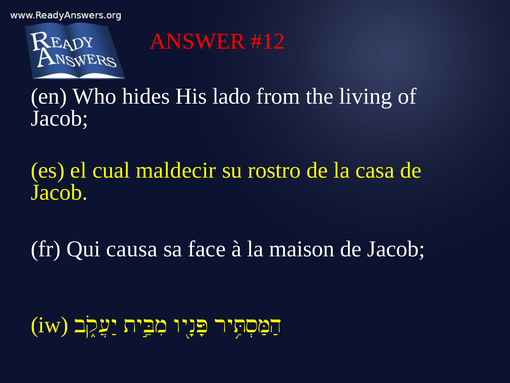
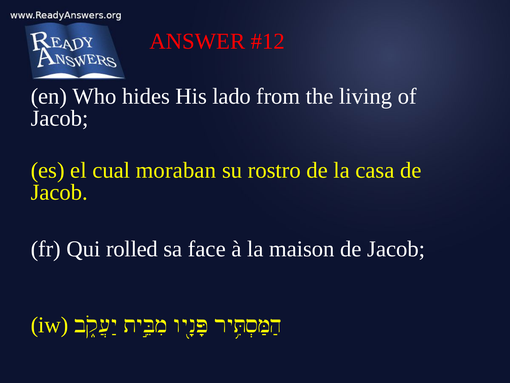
maldecir: maldecir -> moraban (176, 170)
causa: causa -> rolled (132, 249)
